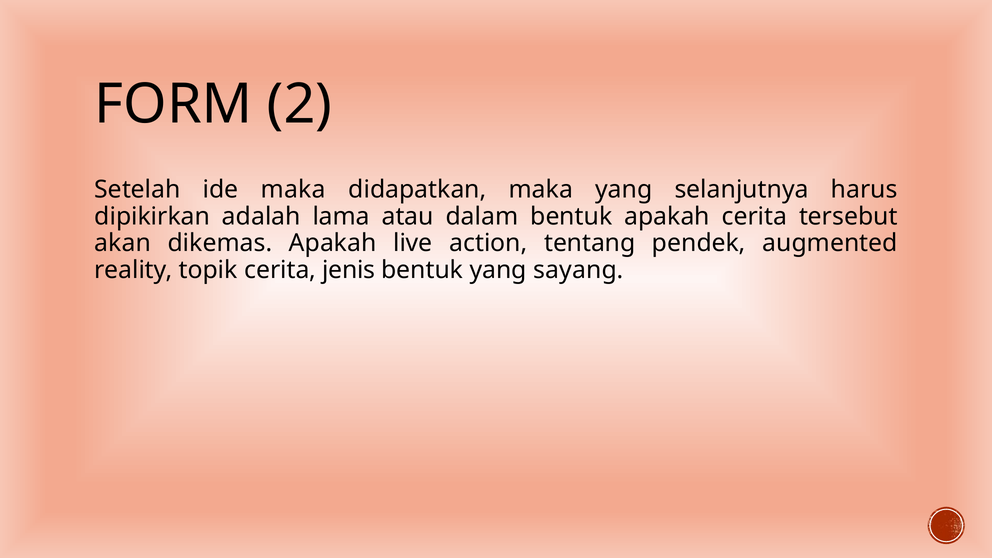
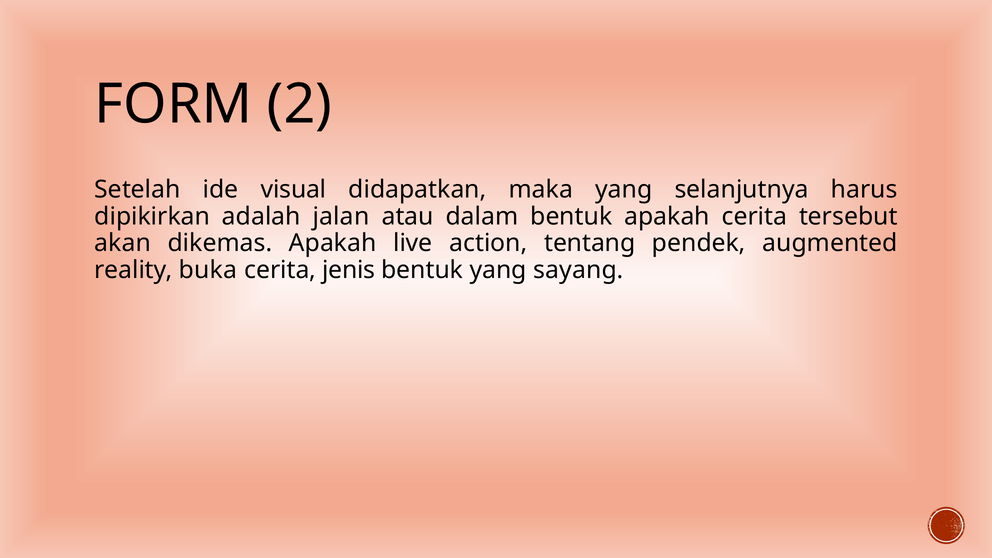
ide maka: maka -> visual (294, 190)
lama: lama -> jalan (341, 216)
topik: topik -> buka (208, 270)
